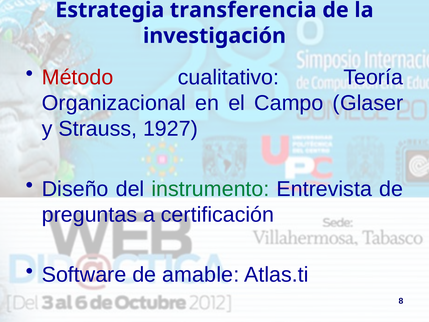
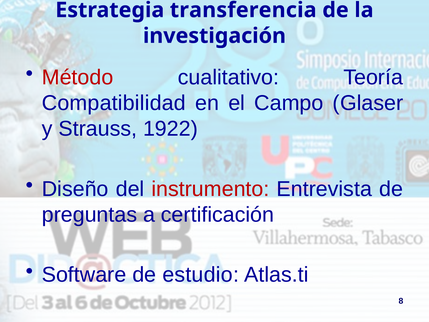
Organizacional: Organizacional -> Compatibilidad (114, 103)
1927: 1927 -> 1922 (170, 129)
instrumento colour: green -> red (210, 189)
amable: amable -> estudio (201, 275)
